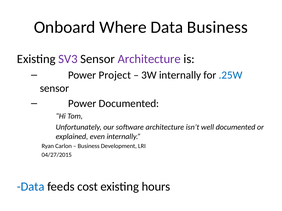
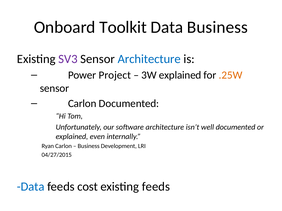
Where: Where -> Toolkit (123, 27)
Architecture colour: purple -> blue (149, 59)
3W internally: internally -> explained (180, 75)
.25W colour: blue -> orange (231, 75)
Power: Power -> Carlon (82, 104)
existing hours: hours -> feeds (156, 187)
